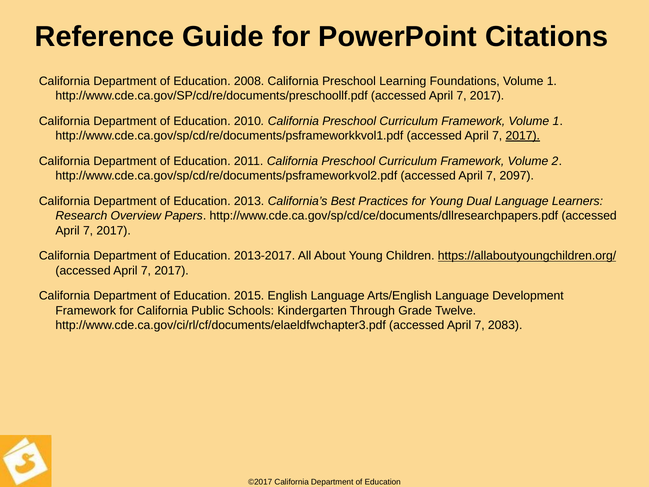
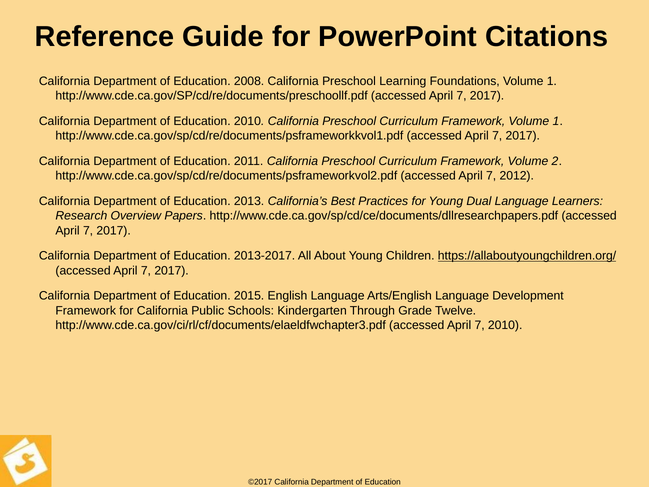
2017 underline: present -> none (523, 136)
2097: 2097 -> 2012 (517, 176)
7 2083: 2083 -> 2010 (505, 325)
